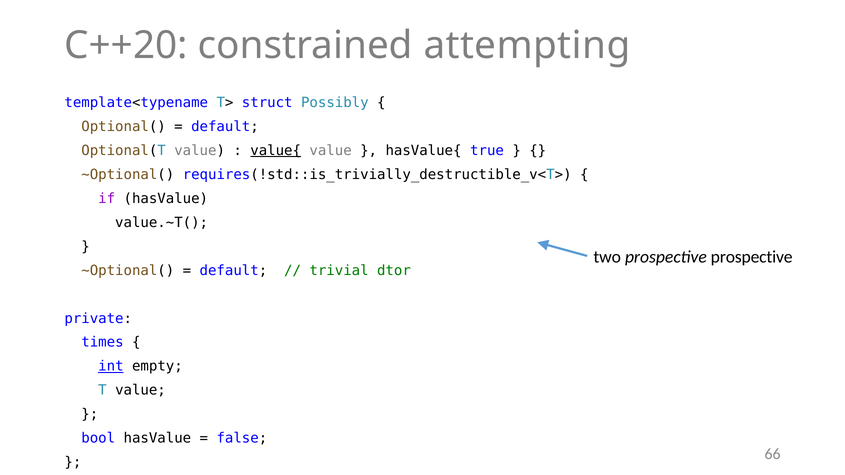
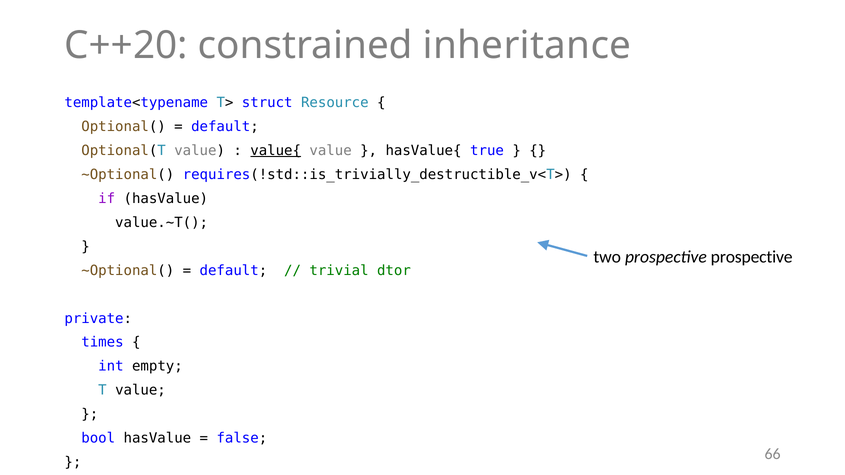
attempting: attempting -> inheritance (527, 46)
Possibly: Possibly -> Resource (335, 103)
int underline: present -> none (111, 367)
